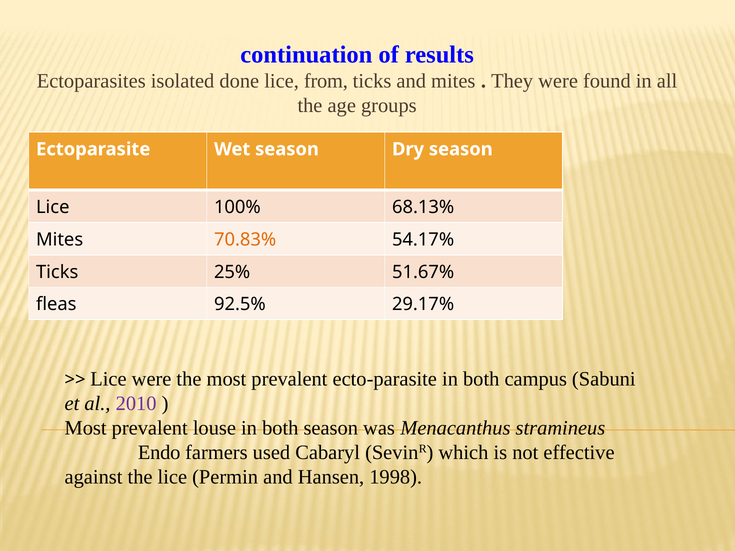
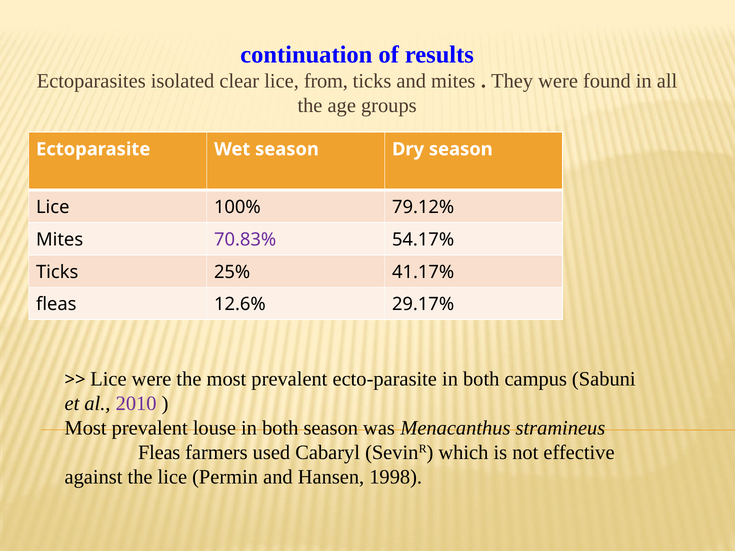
done: done -> clear (239, 81)
68.13%: 68.13% -> 79.12% (423, 207)
70.83% colour: orange -> purple (245, 240)
51.67%: 51.67% -> 41.17% (423, 272)
92.5%: 92.5% -> 12.6% (240, 305)
Endo: Endo -> Fleas (159, 453)
